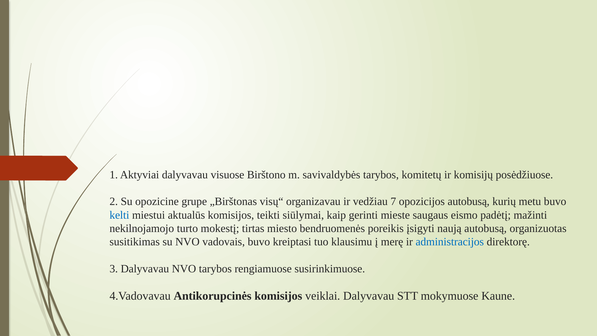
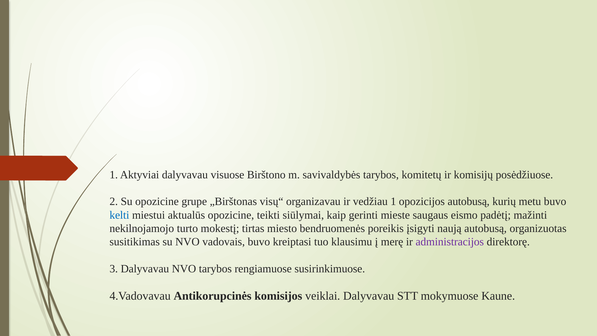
vedžiau 7: 7 -> 1 (393, 201)
aktualūs komisijos: komisijos -> opozicine (231, 215)
administracijos colour: blue -> purple (450, 242)
